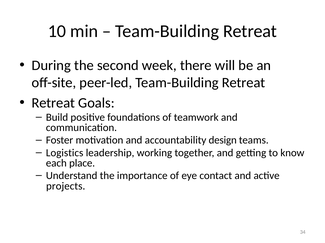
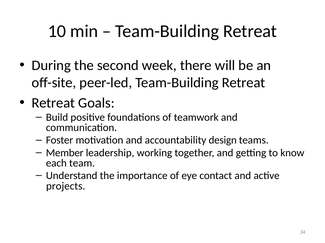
Logistics: Logistics -> Member (65, 153)
place: place -> team (82, 164)
